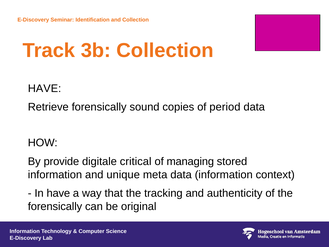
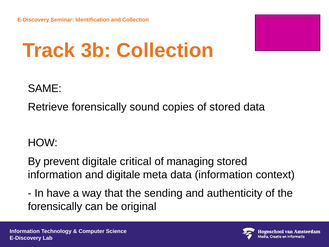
HAVE: HAVE -> SAME (45, 88)
of period: period -> stored (225, 107)
provide: provide -> prevent (61, 161)
and unique: unique -> digitale (123, 174)
tracking: tracking -> sending (163, 193)
